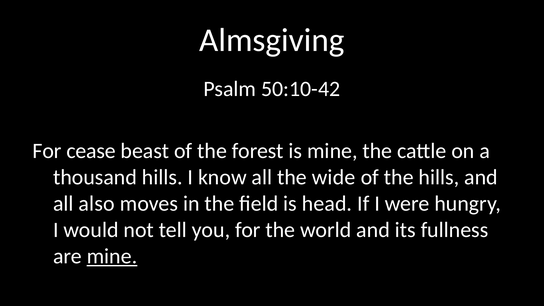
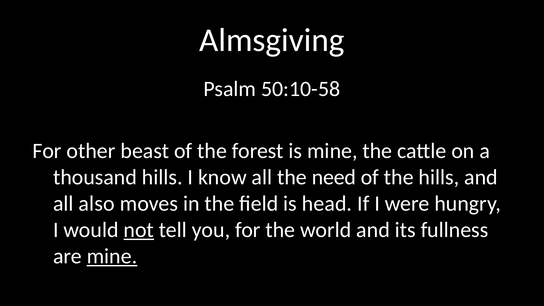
50:10-42: 50:10-42 -> 50:10-58 (301, 89)
cease: cease -> other (91, 151)
wide: wide -> need (334, 177)
not underline: none -> present (139, 230)
